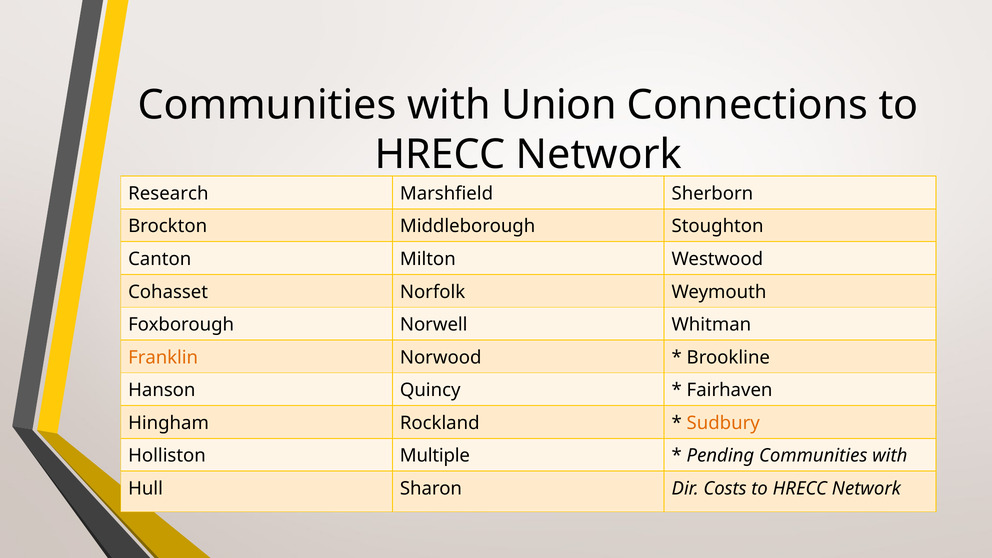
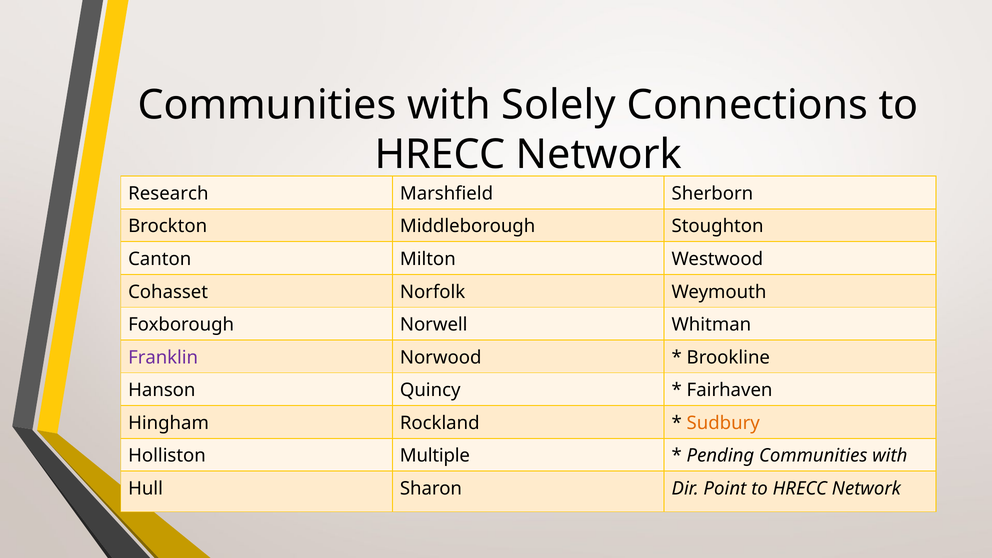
Union: Union -> Solely (559, 105)
Franklin colour: orange -> purple (163, 357)
Costs: Costs -> Point (725, 489)
